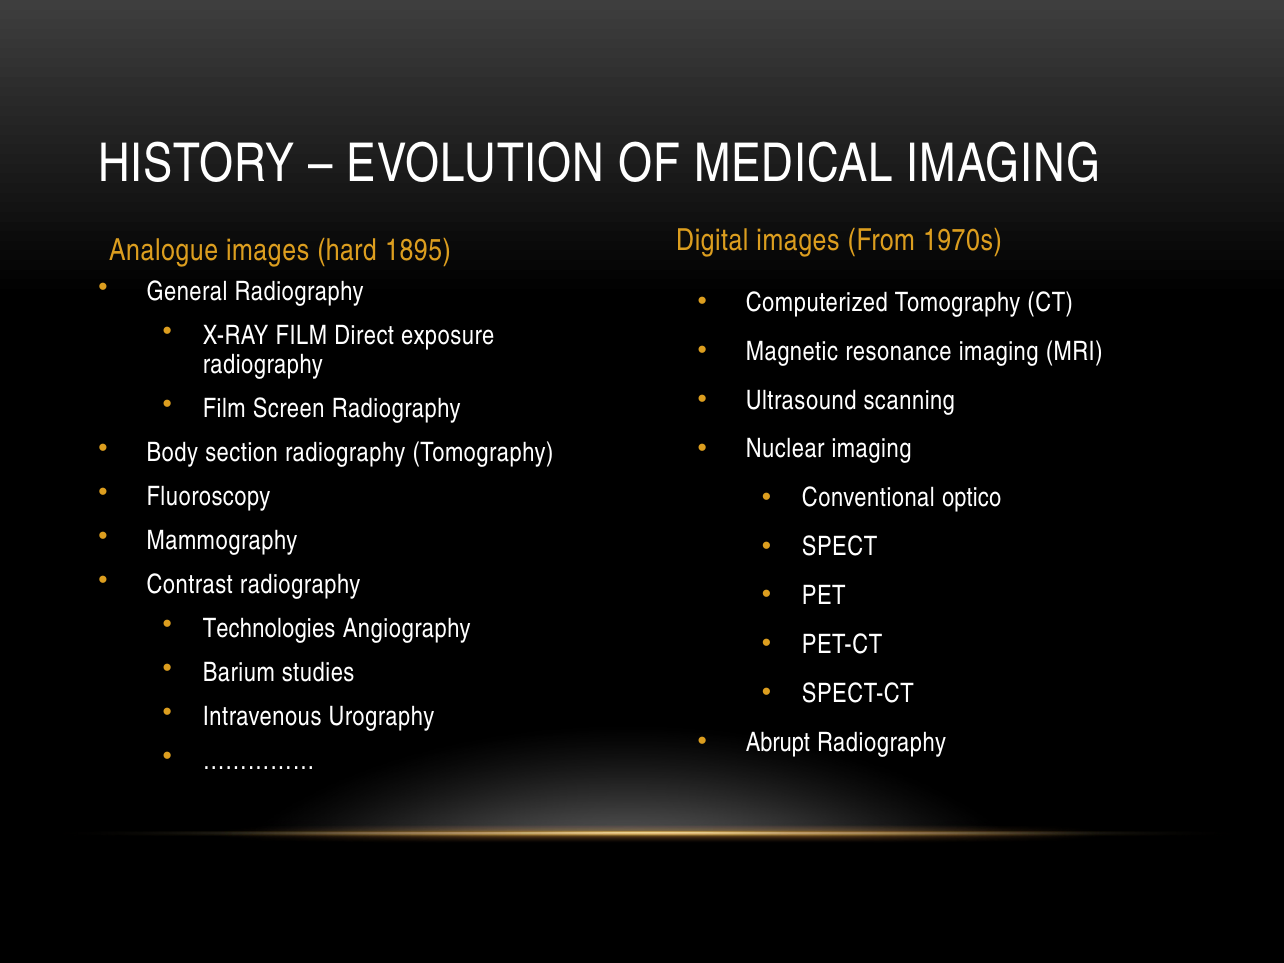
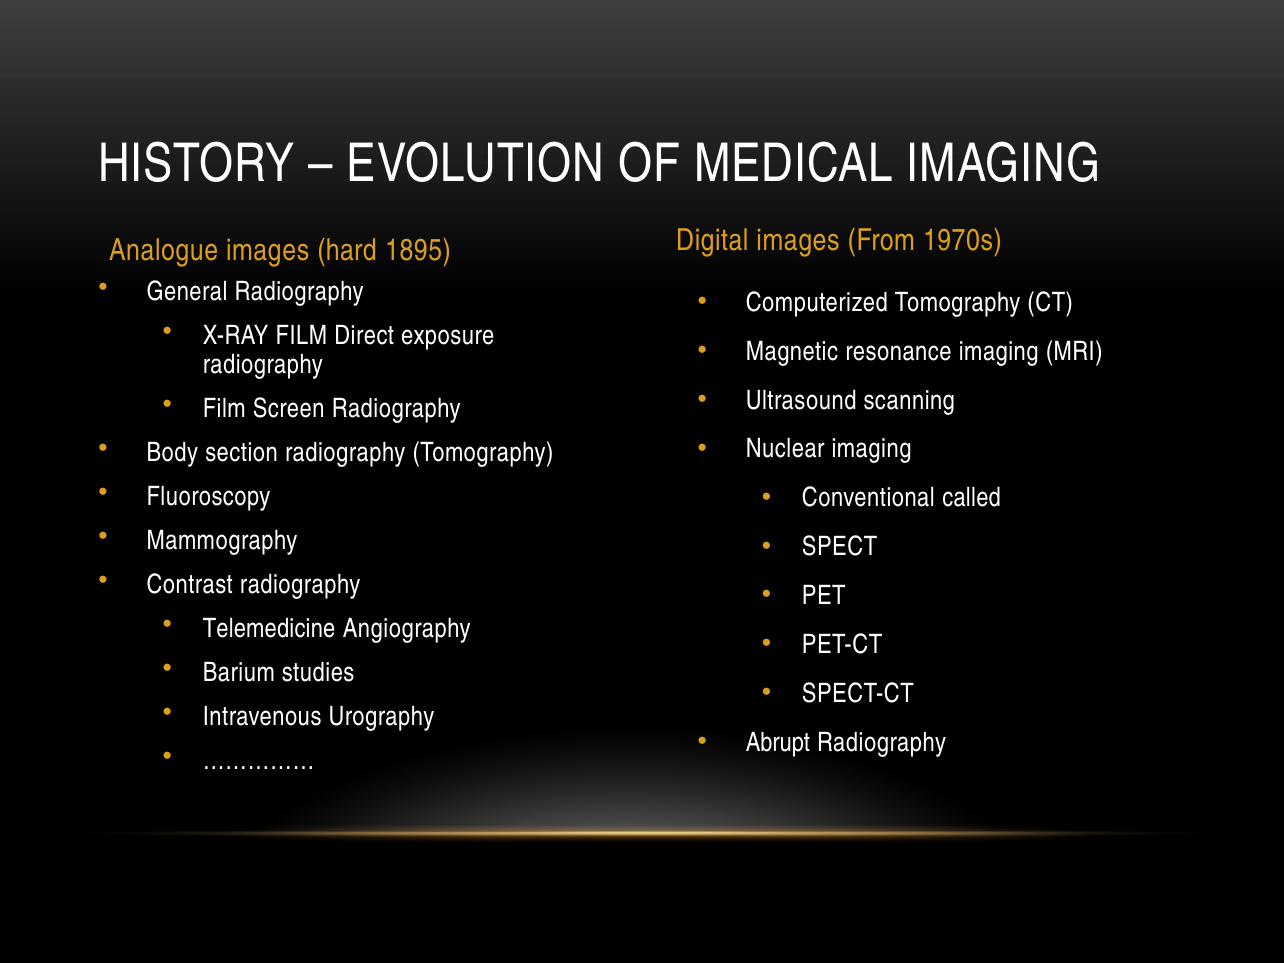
optico: optico -> called (972, 498)
Technologies: Technologies -> Telemedicine (269, 629)
